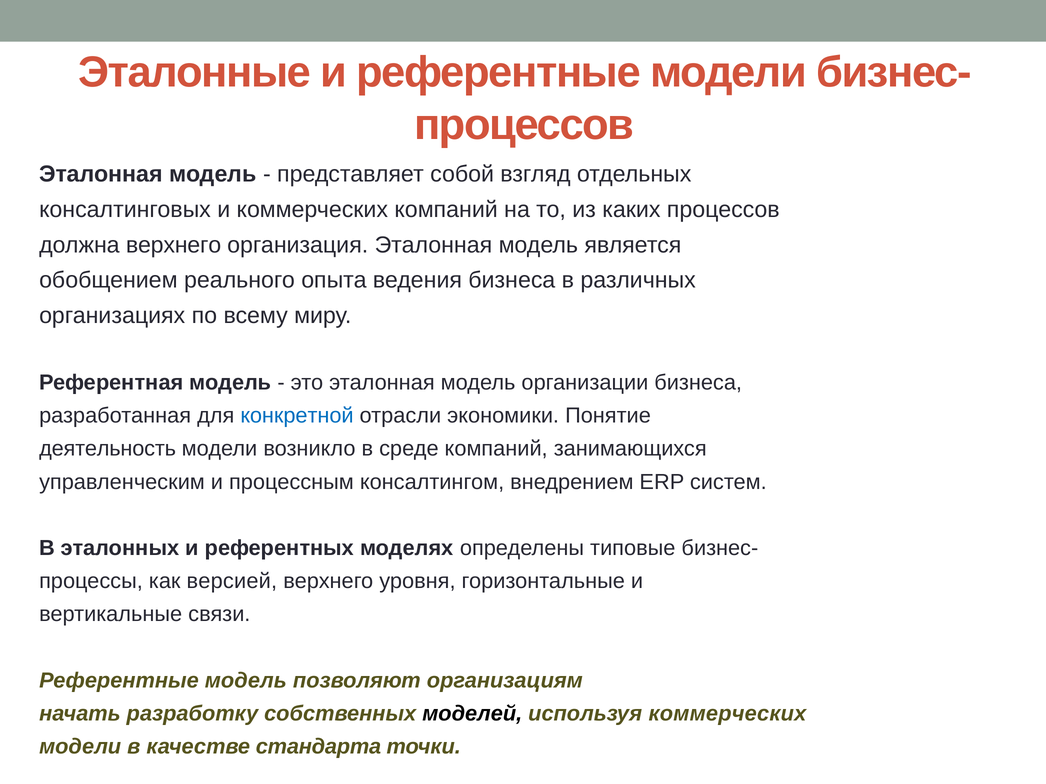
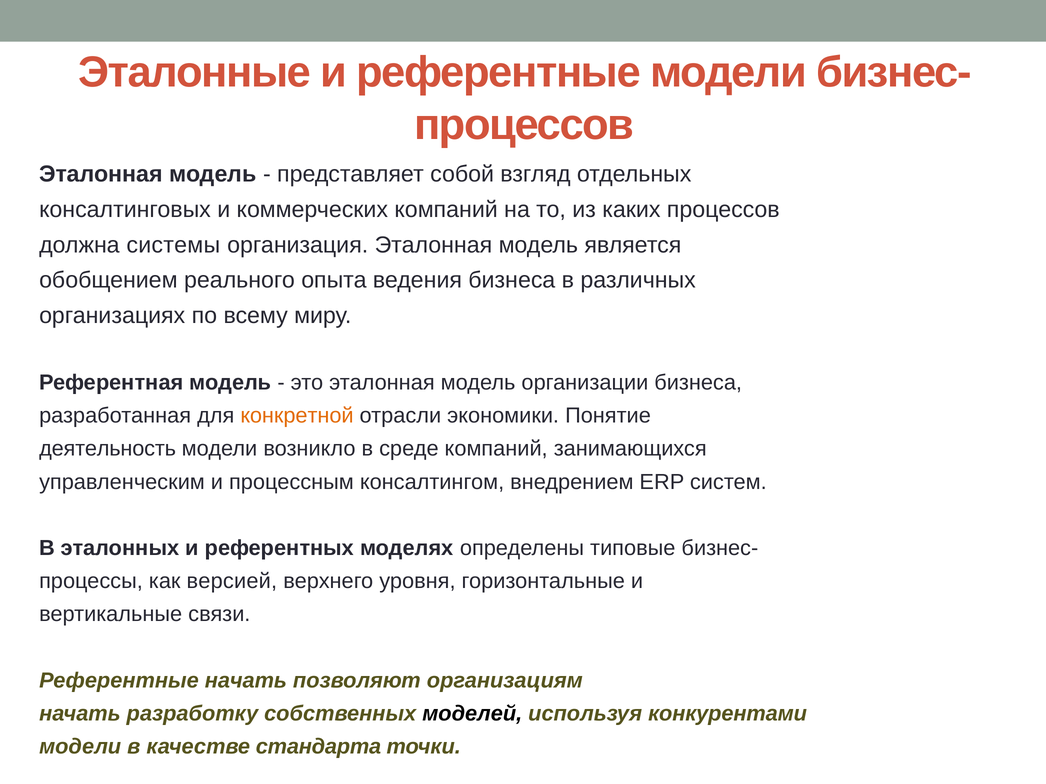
должна верхнего: верхнего -> системы (173, 245)
конкретной colour: blue -> orange (297, 416)
Референтные модель: модель -> начать (246, 681)
используя коммерческих: коммерческих -> конкурентами (728, 714)
